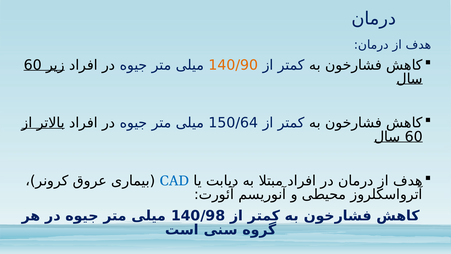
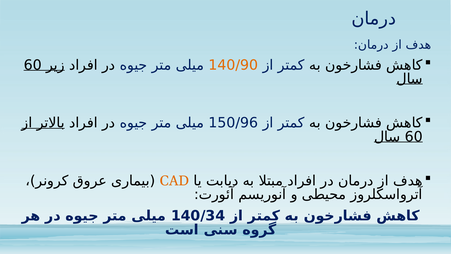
150/64: 150/64 -> 150/96 (233, 123)
CAD colour: blue -> orange (174, 181)
140/98: 140/98 -> 140/34 (198, 216)
